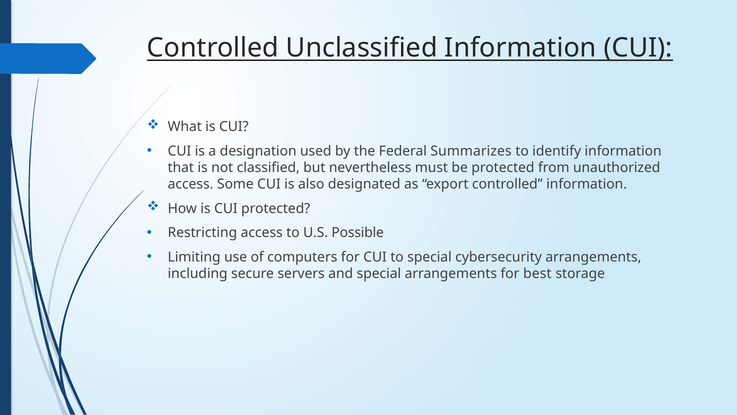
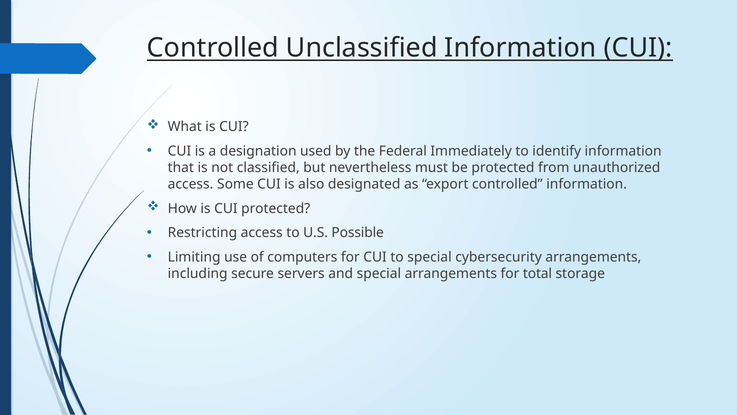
Summarizes: Summarizes -> Immediately (471, 151)
best: best -> total (537, 273)
